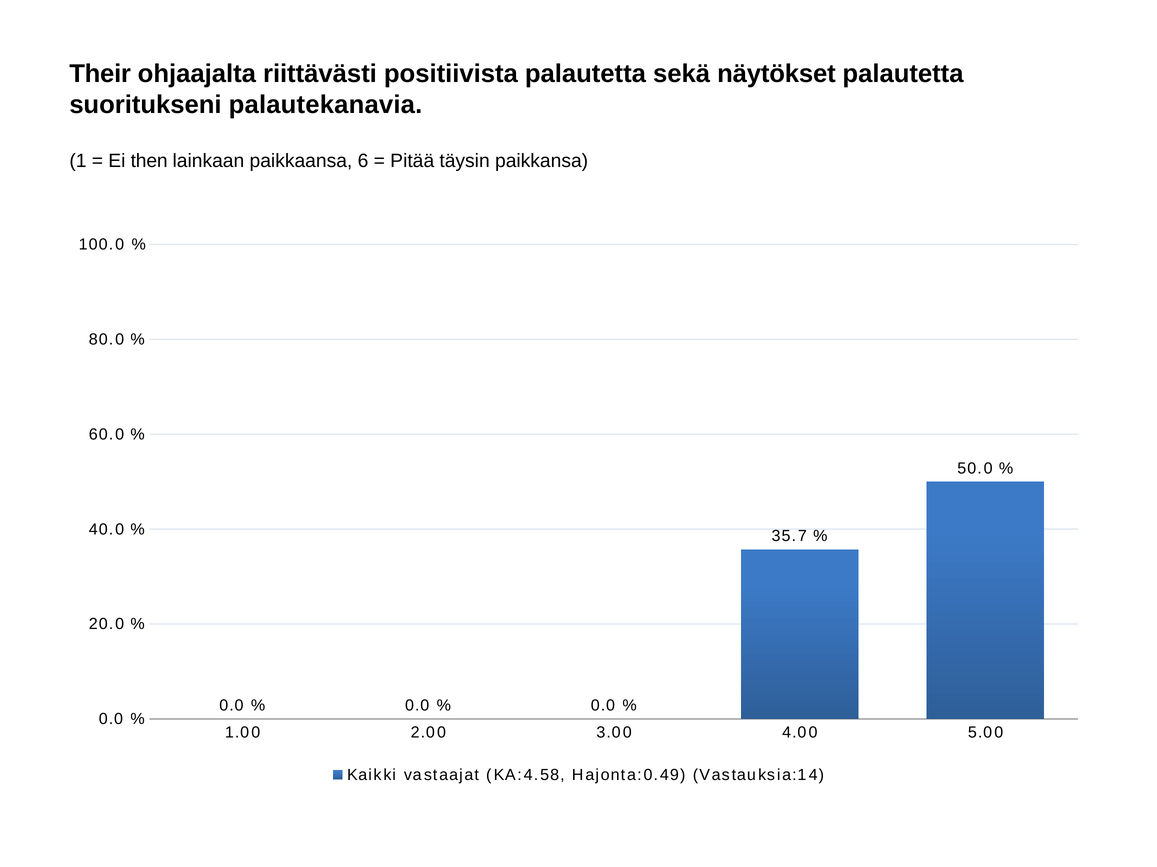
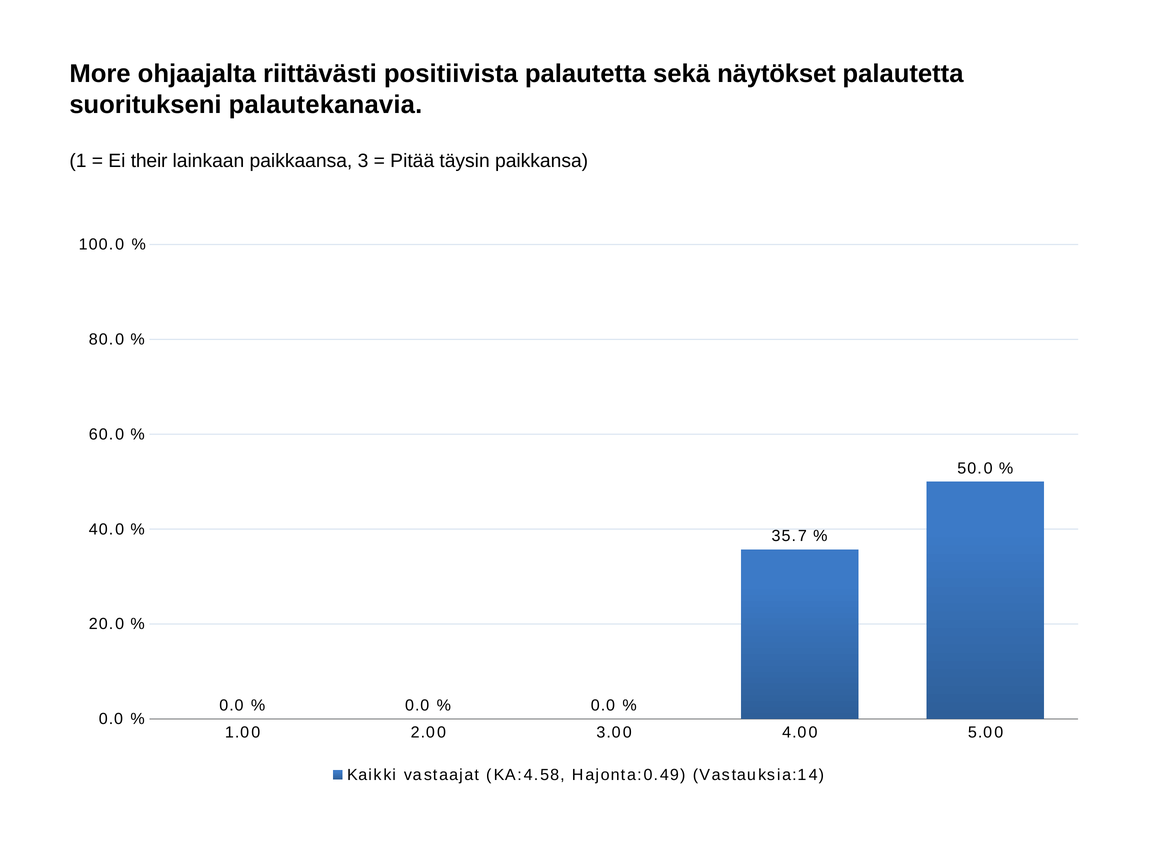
Their: Their -> More (100, 74)
then: then -> their (149, 161)
6: 6 -> 3 (363, 161)
